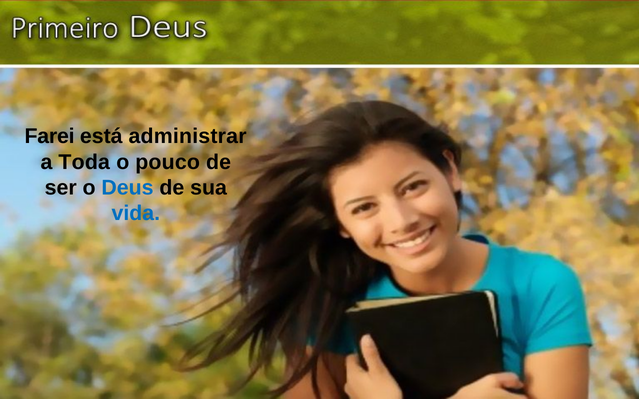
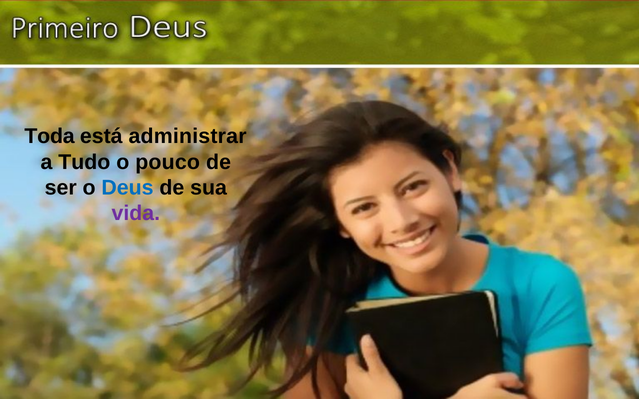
Farei: Farei -> Toda (50, 137)
Toda: Toda -> Tudo (84, 162)
vida colour: blue -> purple (136, 213)
